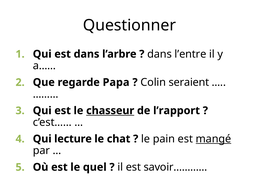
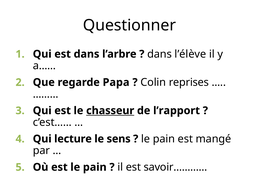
l’entre: l’entre -> l’élève (190, 54)
seraient: seraient -> reprises (189, 82)
chat: chat -> sens (119, 138)
mangé underline: present -> none (213, 138)
est le quel: quel -> pain (95, 167)
